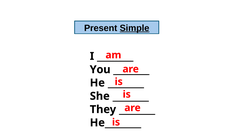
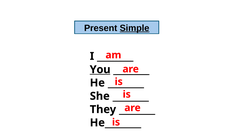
You underline: none -> present (100, 69)
